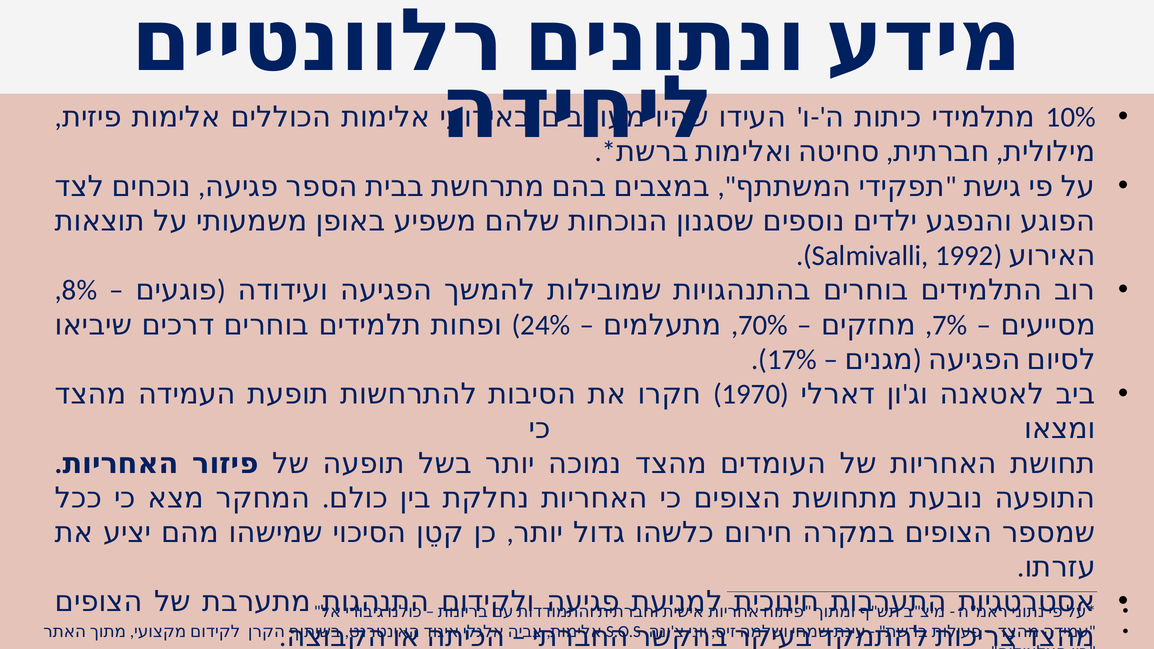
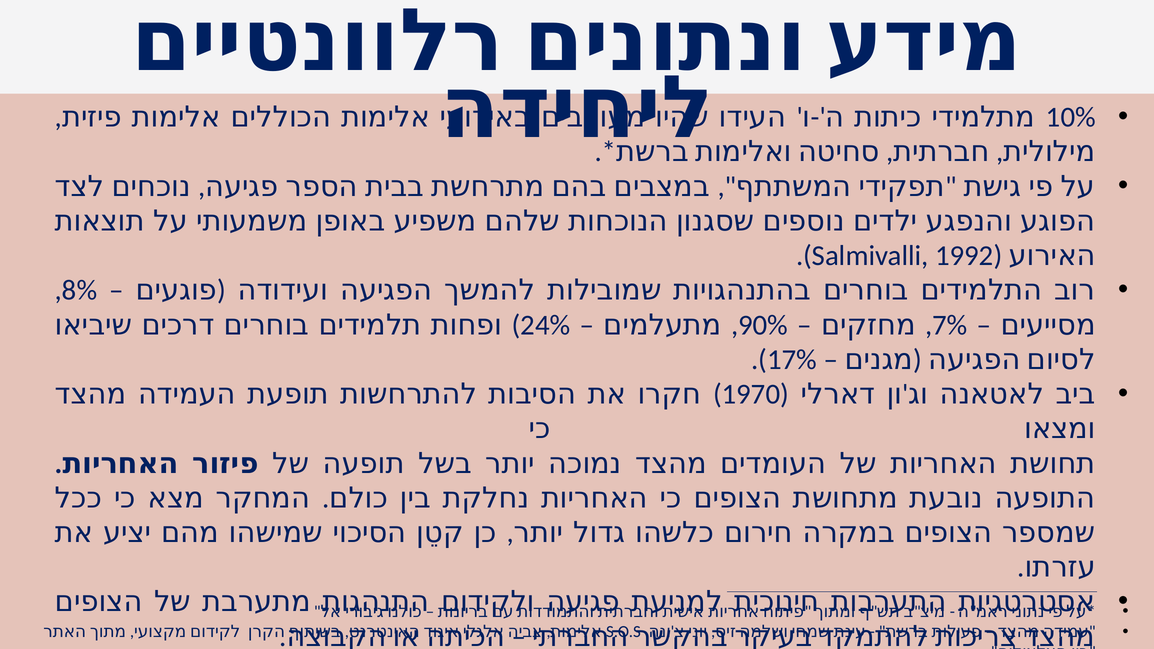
70%: 70% -> 90% (763, 325)
